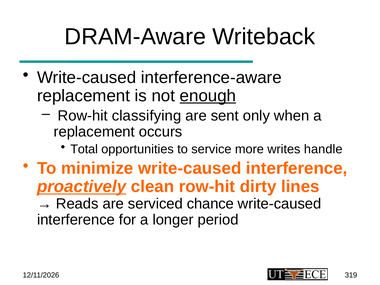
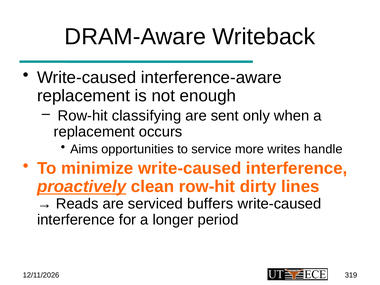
enough underline: present -> none (208, 96)
Total: Total -> Aims (84, 149)
chance: chance -> buffers (210, 204)
